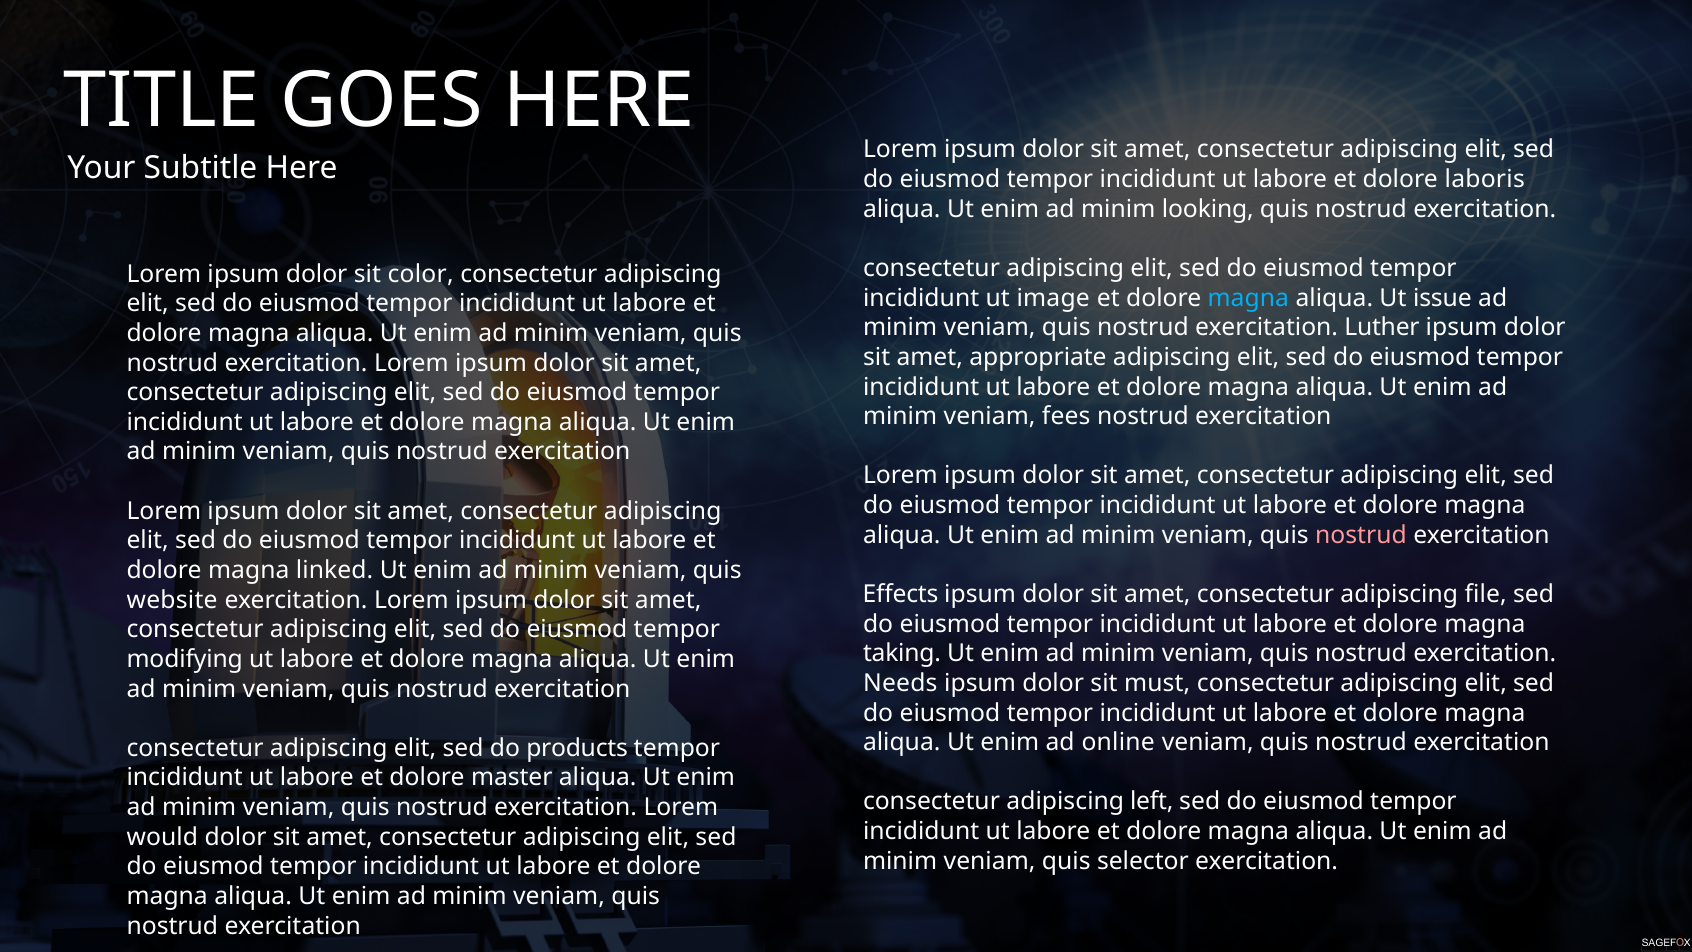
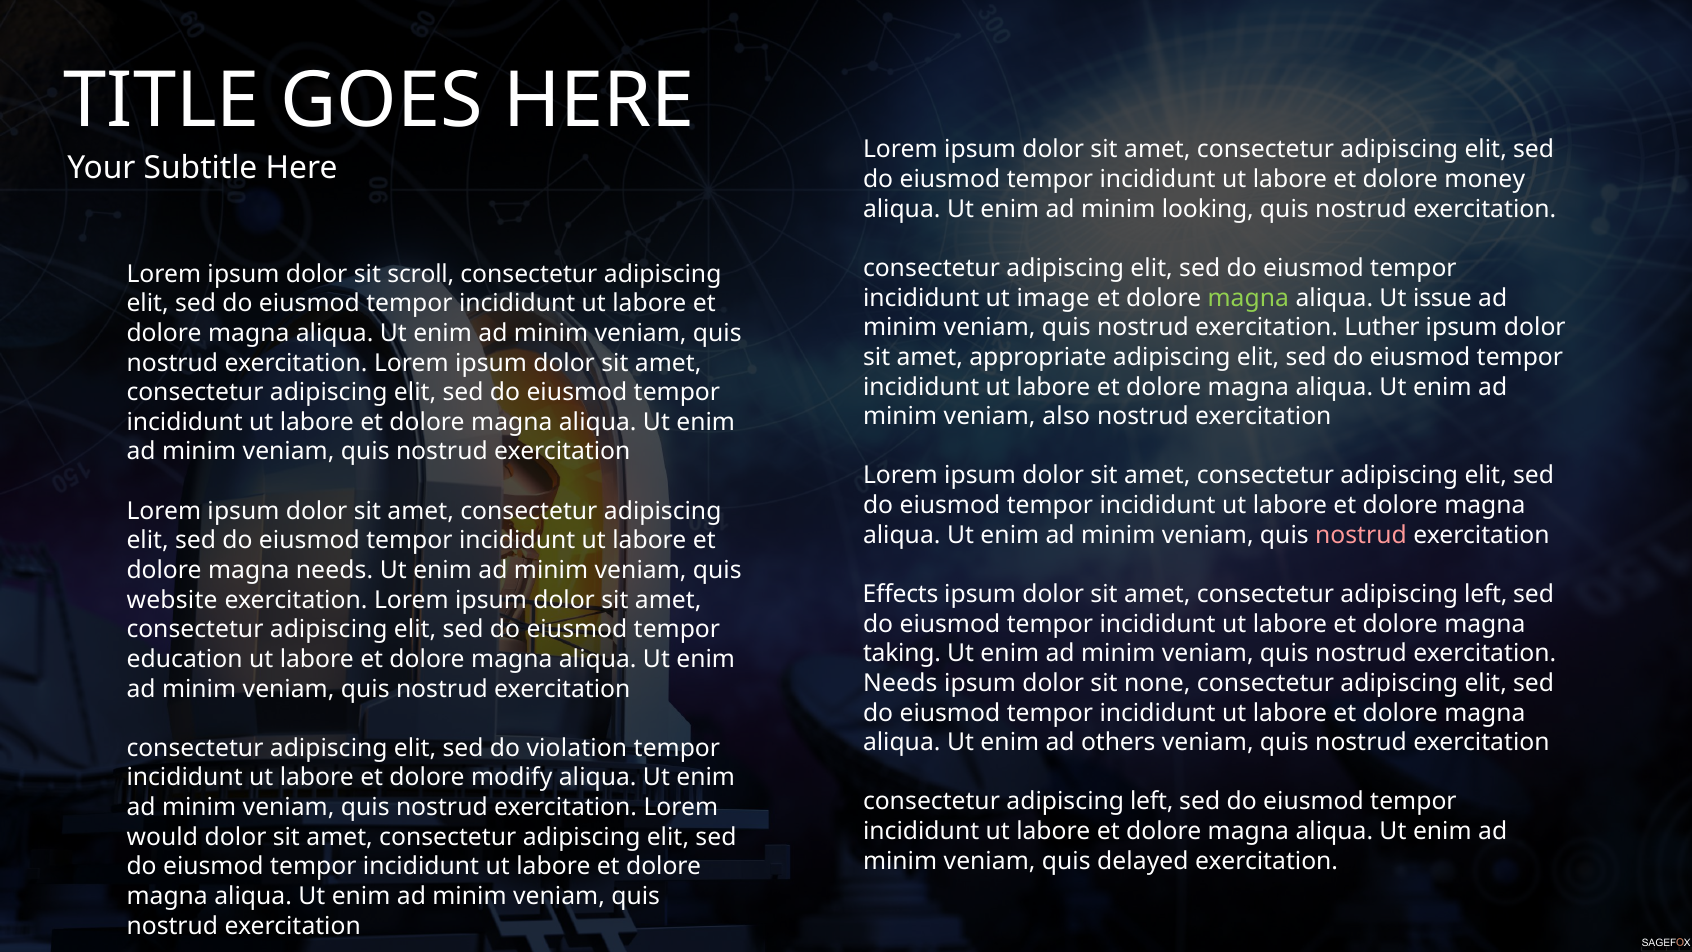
laboris: laboris -> money (1485, 179)
color: color -> scroll (421, 274)
magna colour: light blue -> light green (1248, 298)
fees: fees -> also (1066, 416)
magna linked: linked -> needs (335, 570)
amet consectetur adipiscing file: file -> left (1486, 594)
modifying: modifying -> education (185, 659)
must: must -> none (1157, 683)
online: online -> others (1118, 742)
products: products -> violation (577, 748)
master: master -> modify (512, 778)
selector: selector -> delayed (1143, 861)
